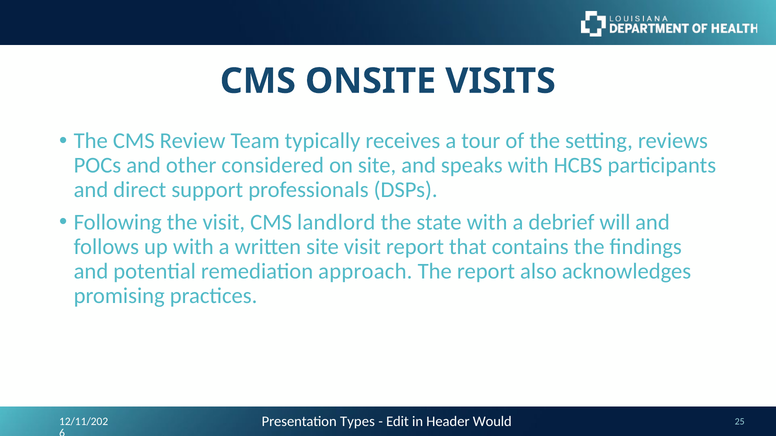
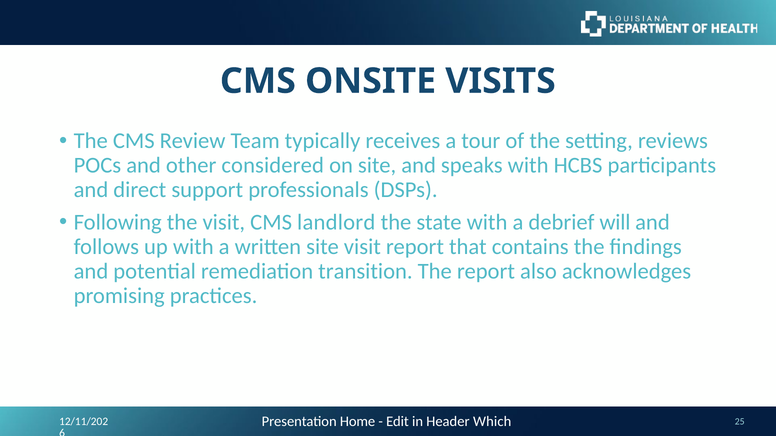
approach: approach -> transition (365, 271)
Types: Types -> Home (358, 422)
Would: Would -> Which (492, 422)
